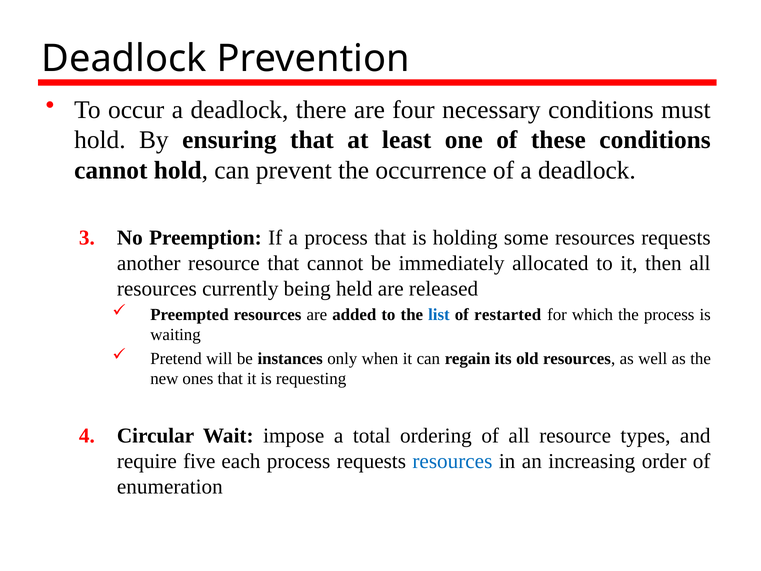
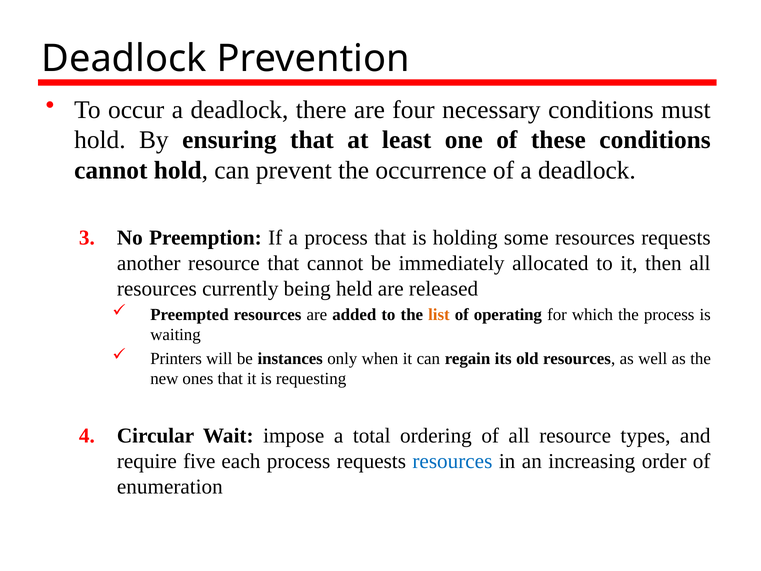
list colour: blue -> orange (439, 314)
restarted: restarted -> operating (508, 314)
Pretend: Pretend -> Printers (176, 358)
